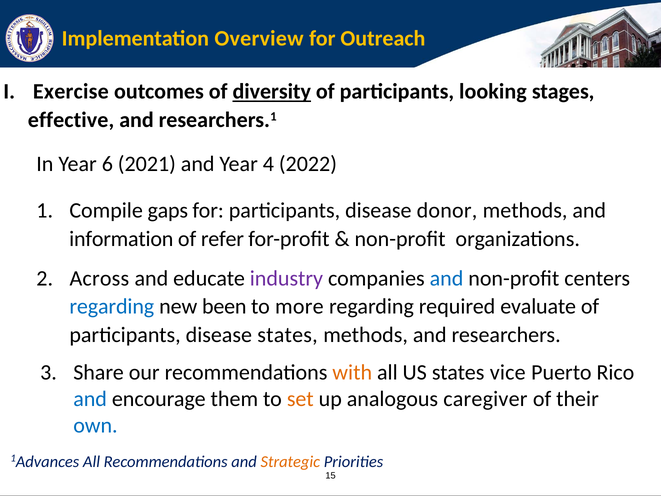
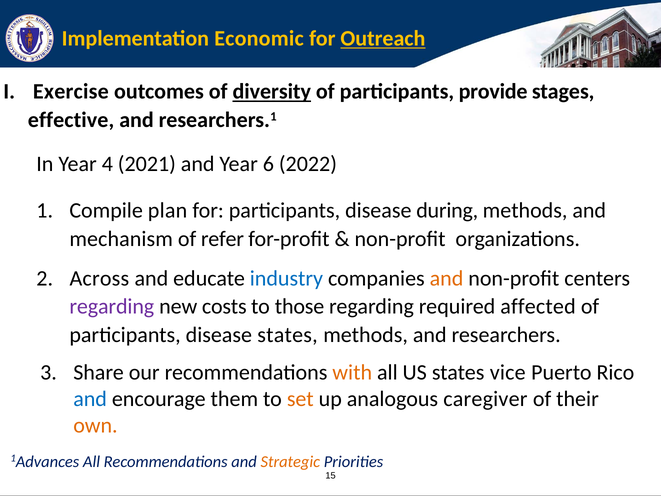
Overview: Overview -> Economic (259, 39)
Outreach underline: none -> present (383, 39)
looking: looking -> provide (493, 92)
6: 6 -> 4 (107, 164)
4: 4 -> 6 (268, 164)
gaps: gaps -> plan (168, 211)
donor: donor -> during (447, 211)
information: information -> mechanism (121, 239)
industry colour: purple -> blue (286, 278)
and colour: blue -> orange (447, 278)
regarding colour: blue -> purple (112, 306)
been: been -> costs (224, 306)
more: more -> those (300, 306)
evaluate: evaluate -> affected (538, 306)
own colour: blue -> orange (95, 425)
